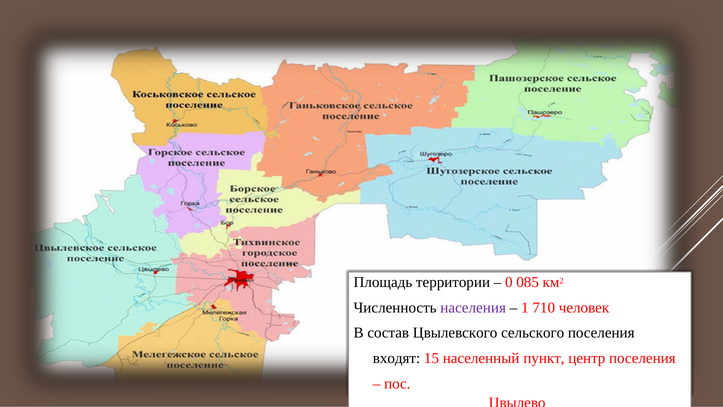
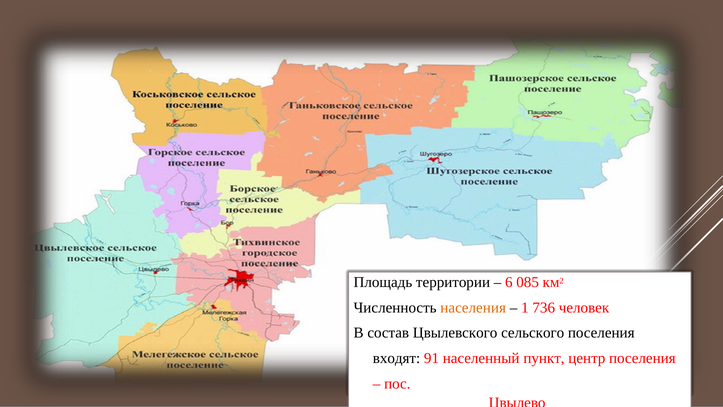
0: 0 -> 6 (509, 282)
населения colour: purple -> orange (473, 307)
710: 710 -> 736 (544, 307)
15: 15 -> 91 (432, 358)
